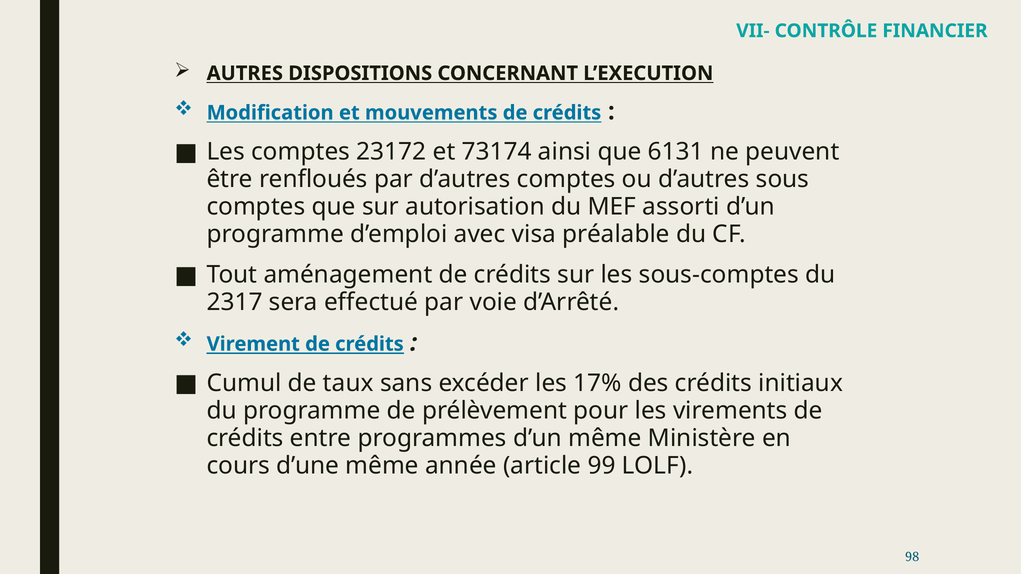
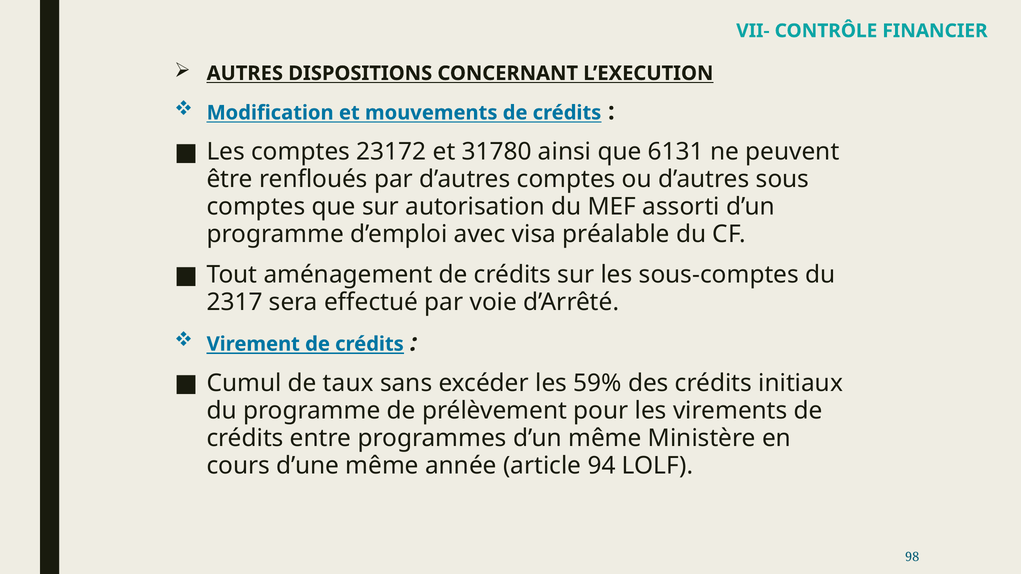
73174: 73174 -> 31780 (497, 152)
17%: 17% -> 59% (598, 383)
99: 99 -> 94 (602, 466)
